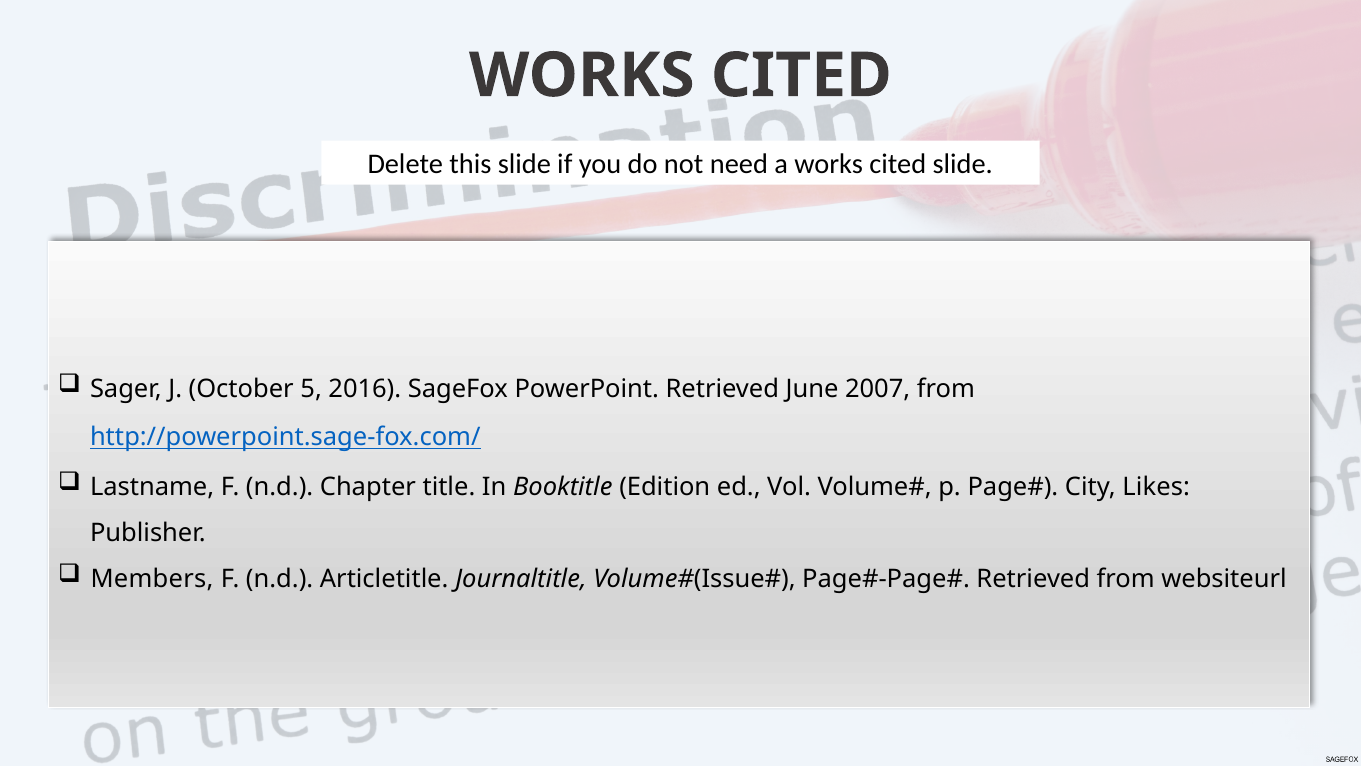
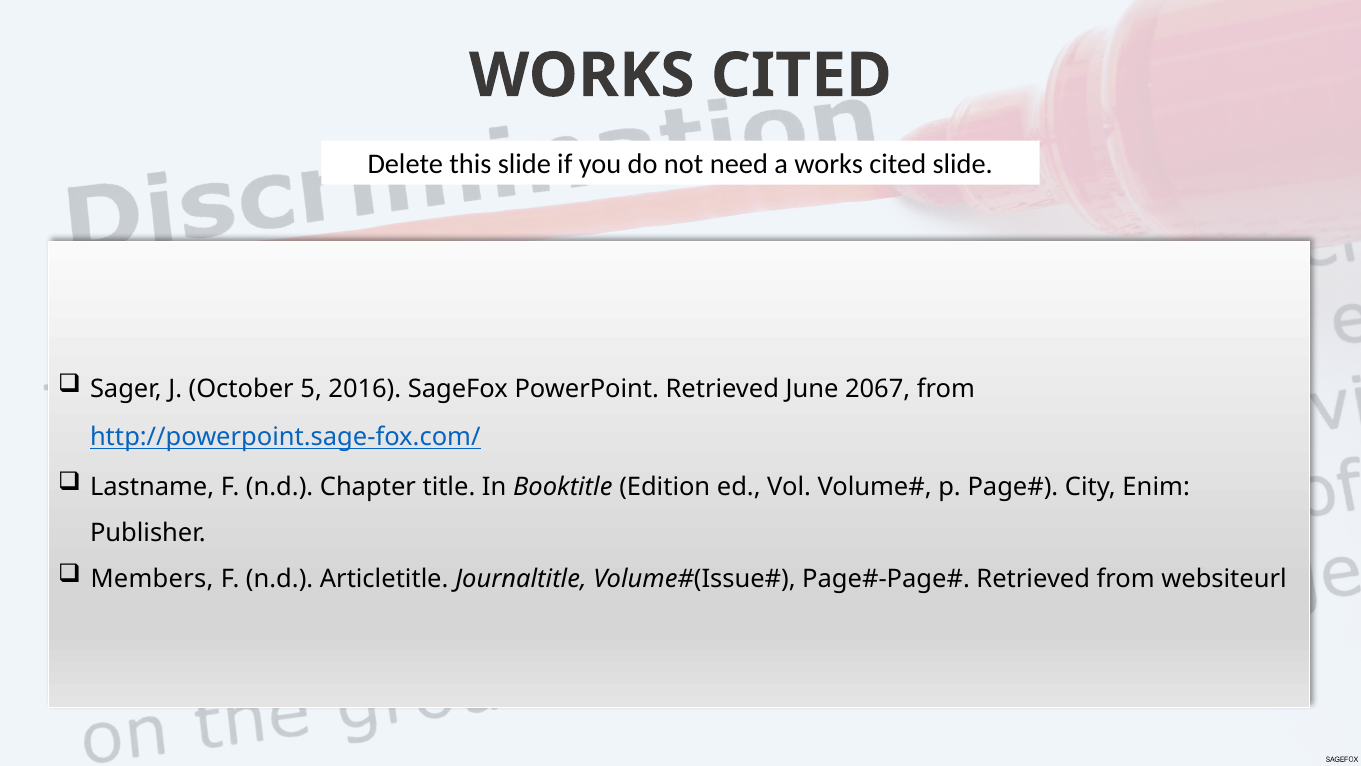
2007: 2007 -> 2067 (878, 388)
Likes: Likes -> Enim (1156, 486)
